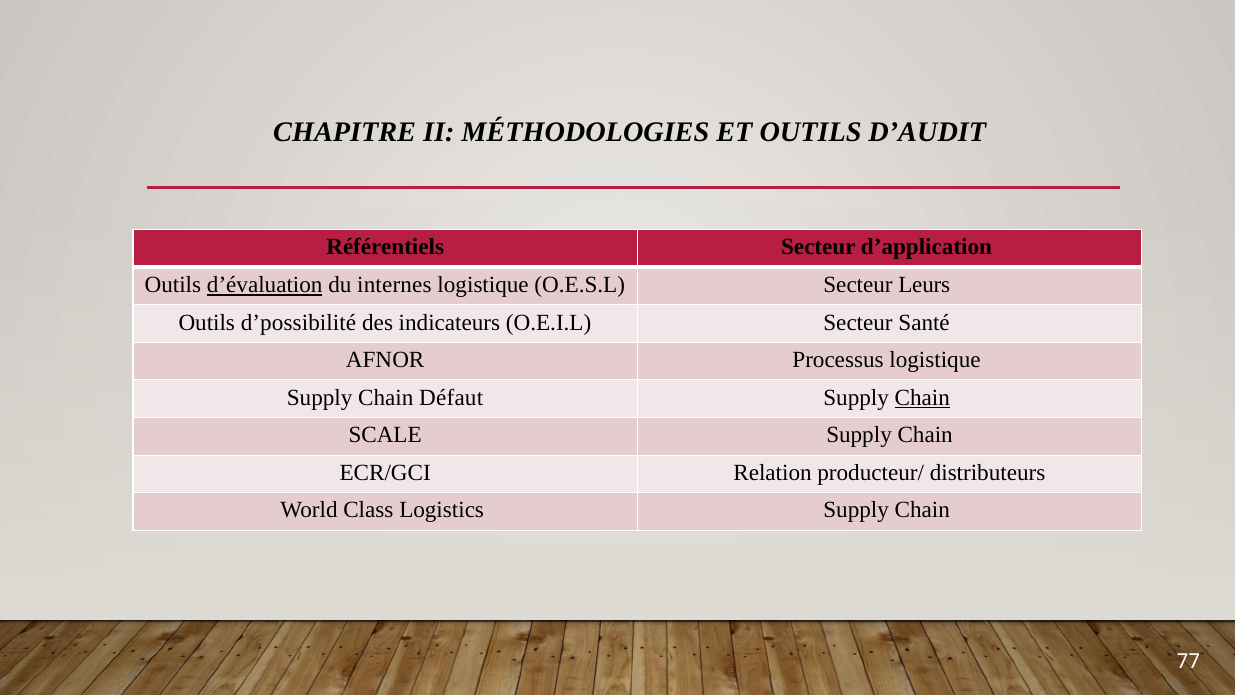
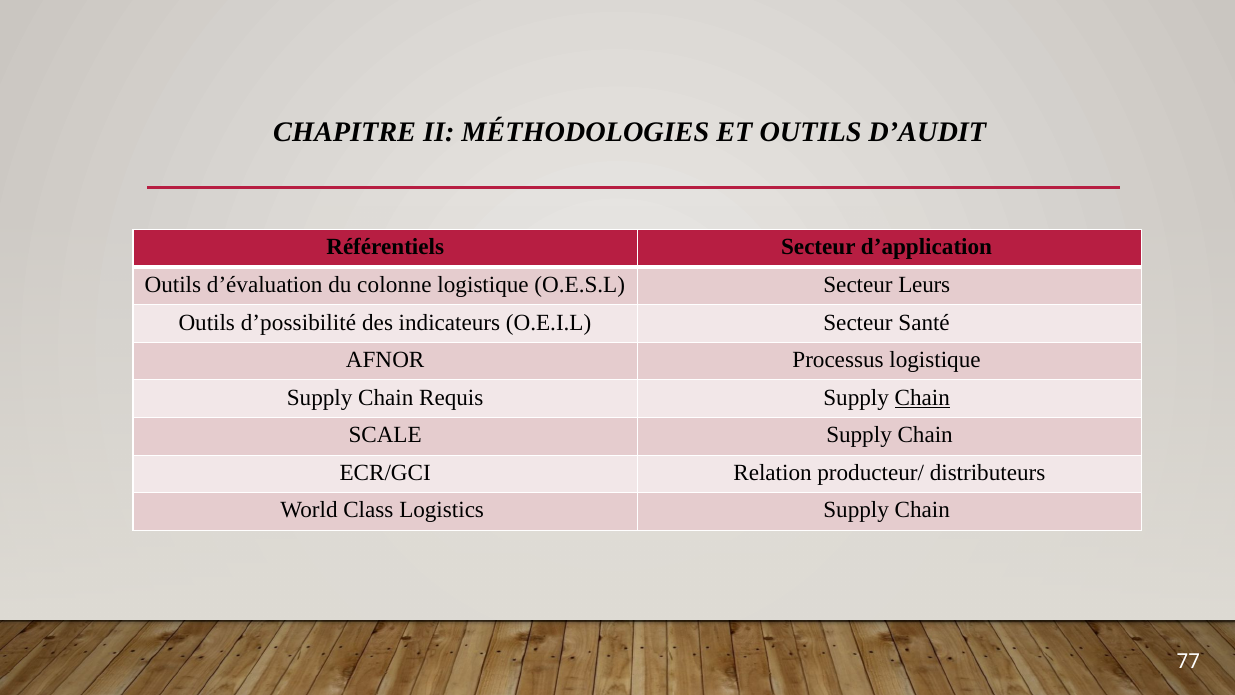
d’évaluation underline: present -> none (265, 285)
internes: internes -> colonne (394, 285)
Défaut: Défaut -> Requis (451, 397)
